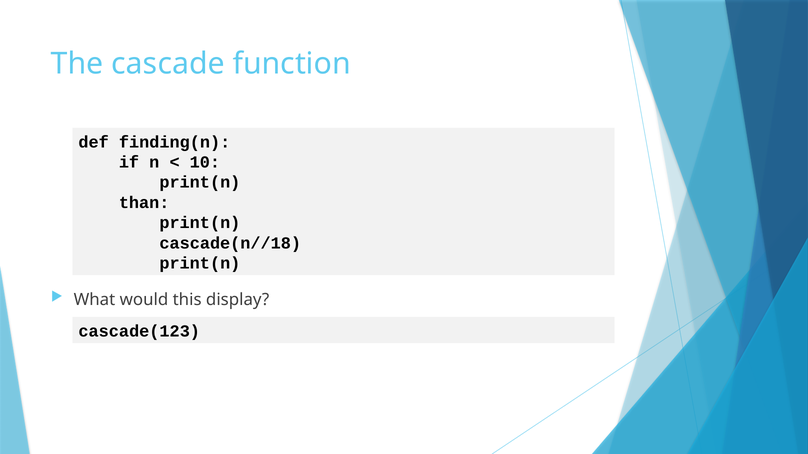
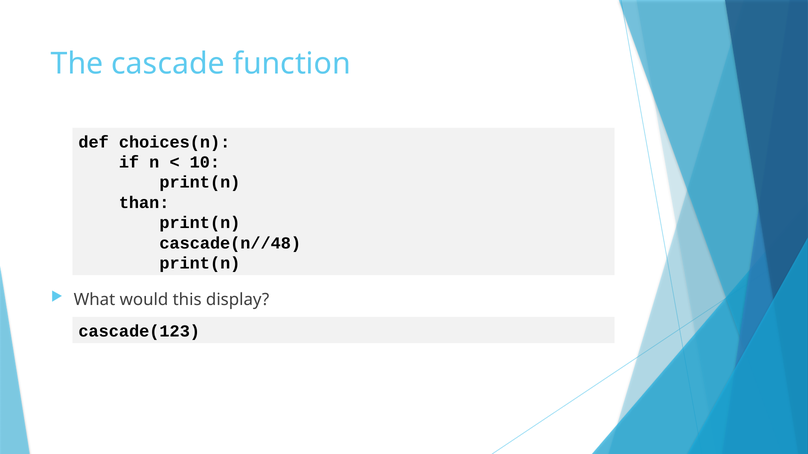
finding(n: finding(n -> choices(n (175, 142)
cascade(n//18: cascade(n//18 -> cascade(n//48 (230, 243)
